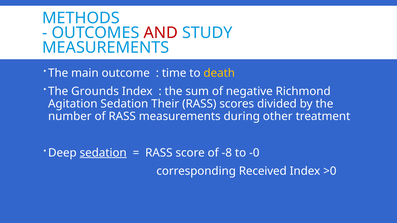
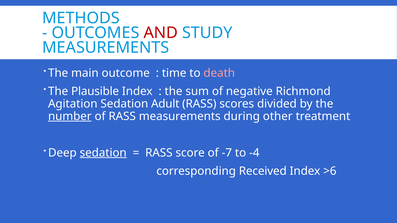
death colour: yellow -> pink (219, 73)
Grounds: Grounds -> Plausible (95, 91)
Their: Their -> Adult (165, 104)
number underline: none -> present (70, 116)
-8: -8 -> -7 (227, 153)
-0: -0 -> -4 (254, 153)
>0: >0 -> >6 (330, 171)
